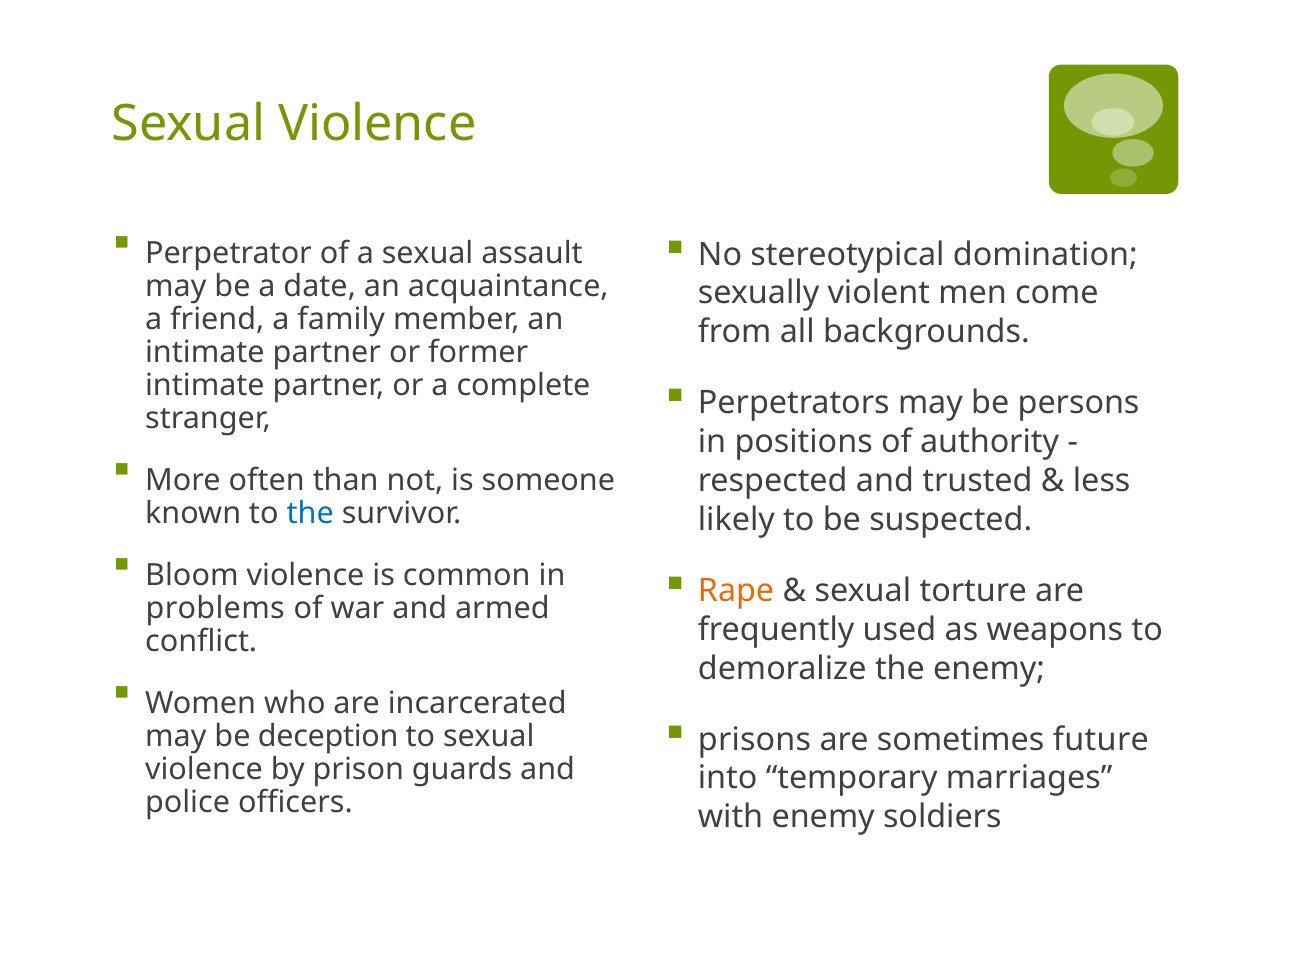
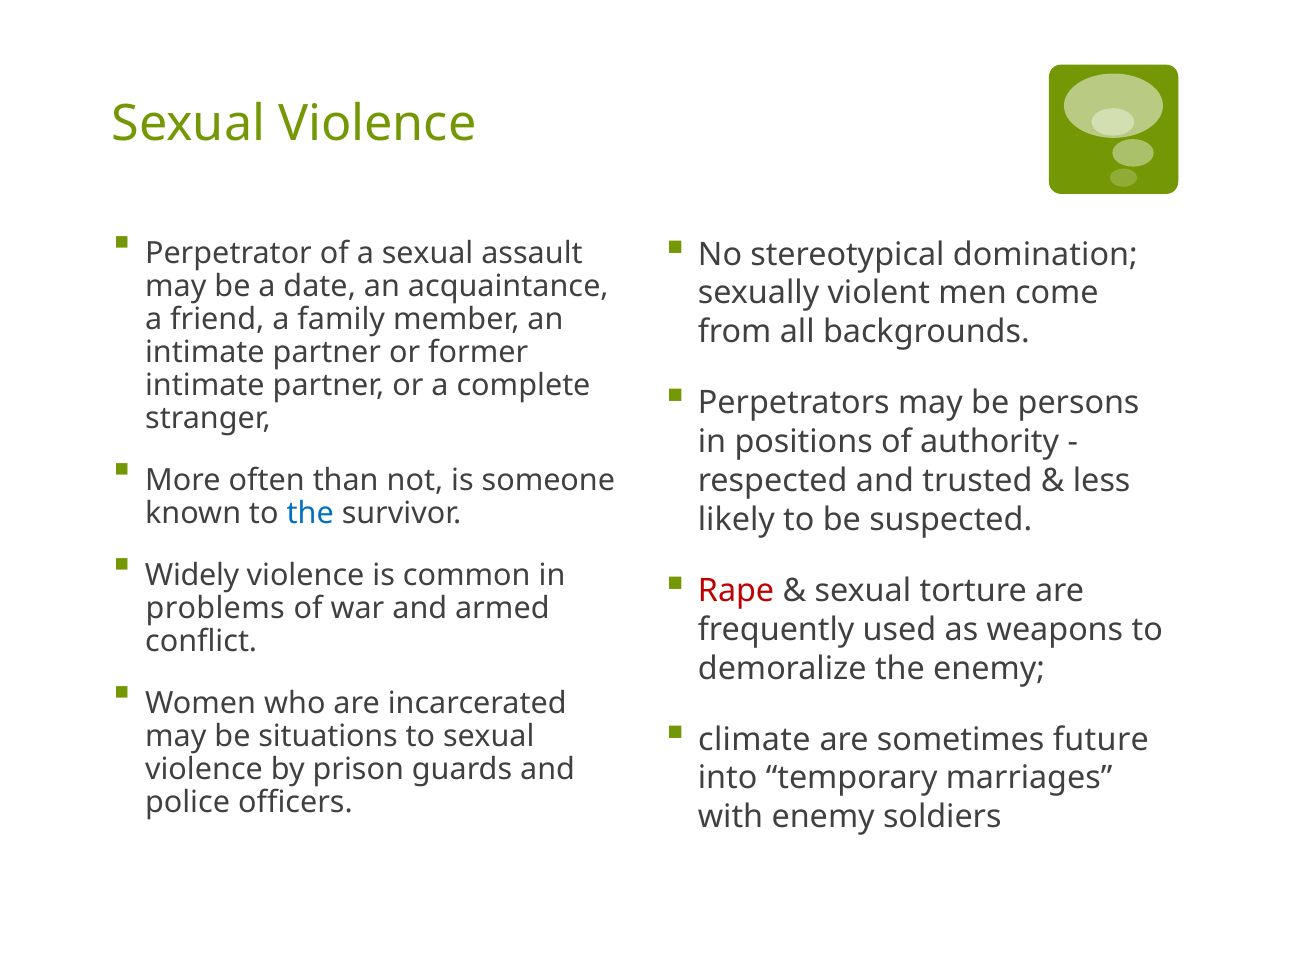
Bloom: Bloom -> Widely (192, 575)
Rape colour: orange -> red (736, 591)
prisons: prisons -> climate (754, 739)
deception: deception -> situations (328, 736)
